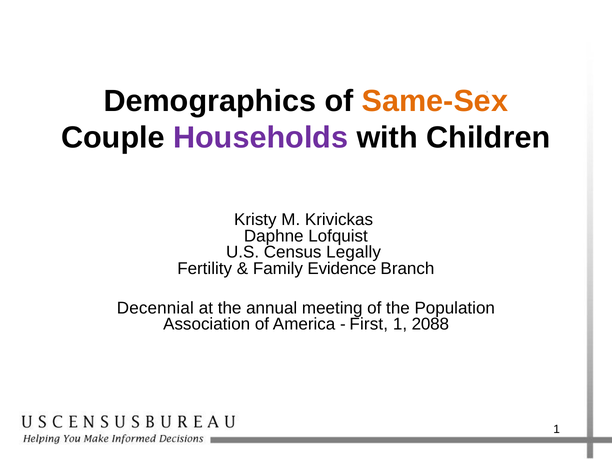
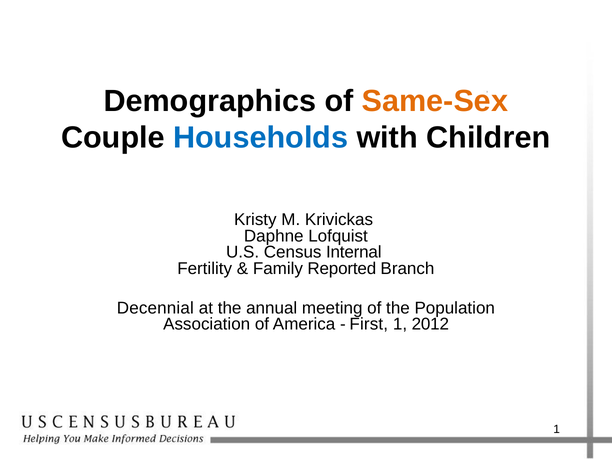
Households colour: purple -> blue (261, 138)
Legally: Legally -> Internal (354, 252)
Evidence: Evidence -> Reported (342, 269)
2088: 2088 -> 2012 (430, 324)
